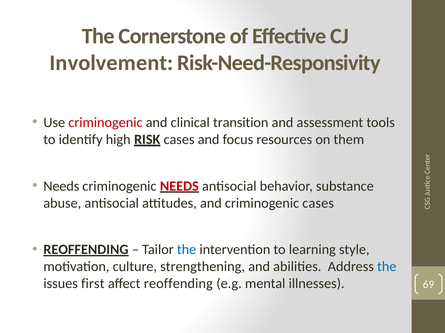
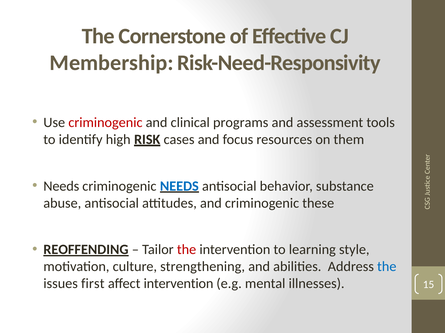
Involvement: Involvement -> Membership (112, 63)
transition: transition -> programs (241, 123)
NEEDS colour: red -> blue (179, 186)
criminogenic cases: cases -> these (318, 203)
the colour: blue -> red (187, 250)
affect reoffending: reoffending -> intervention (178, 284)
69: 69 -> 15 (429, 285)
